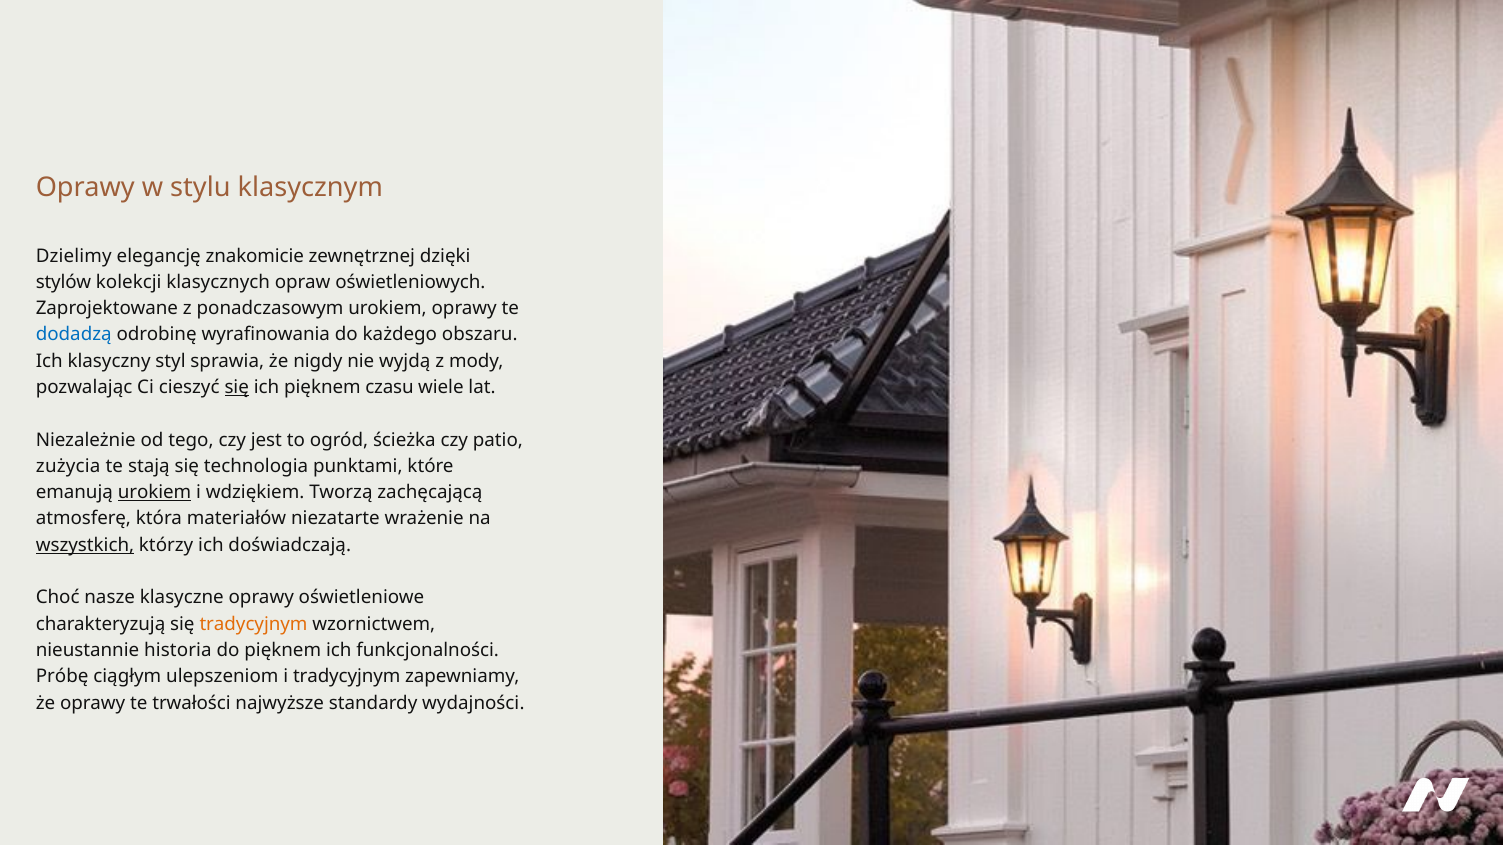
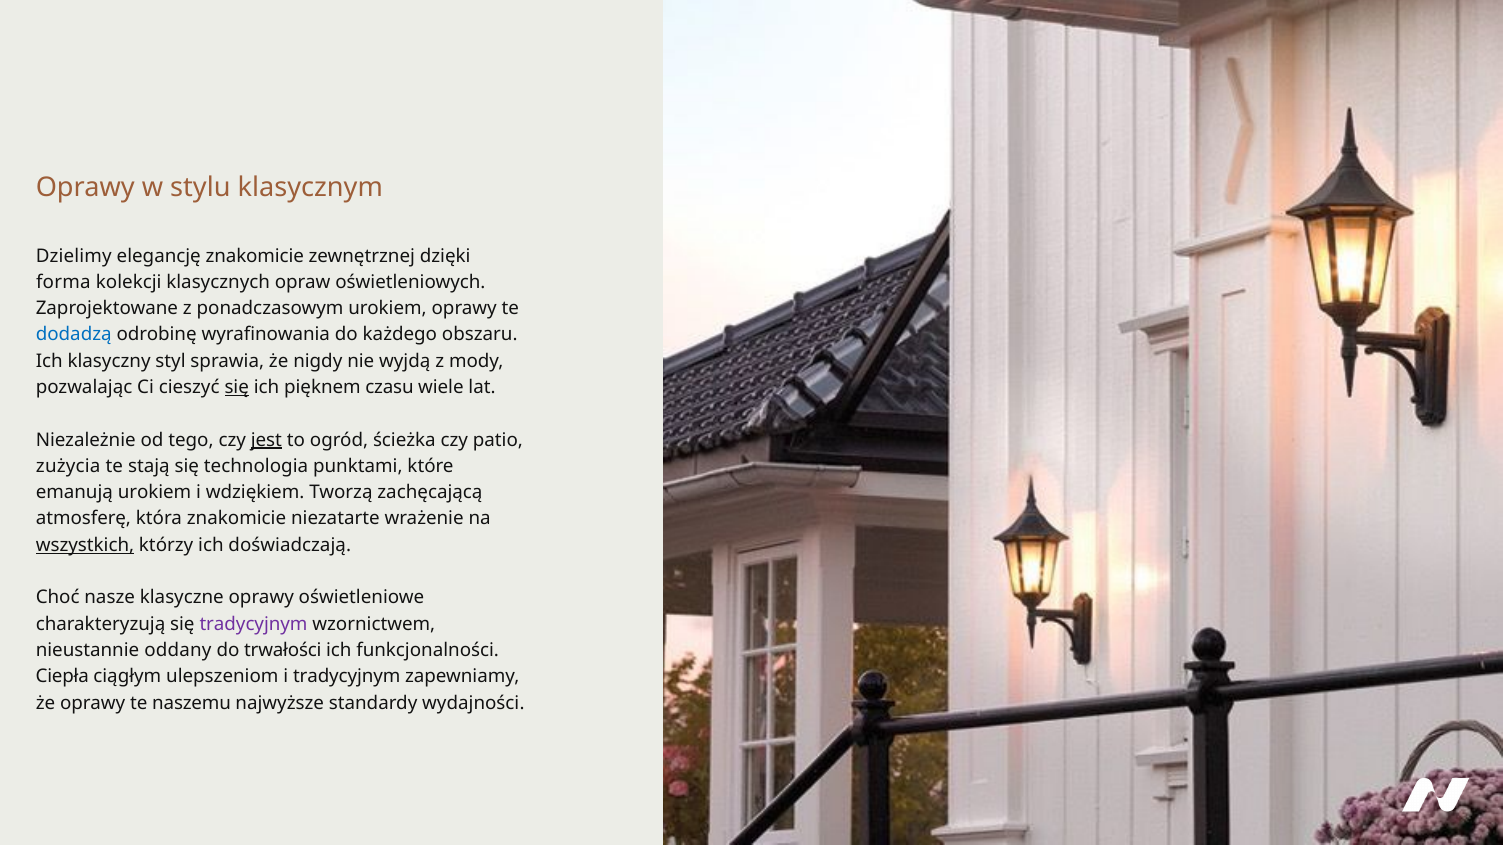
stylów: stylów -> forma (63, 282)
jest underline: none -> present (266, 440)
urokiem underline: present -> none (155, 493)
która materiałów: materiałów -> znakomicie (237, 519)
tradycyjnym colour: orange -> purple (254, 624)
historia: historia -> oddany (178, 651)
do pięknem: pięknem -> trwałości (283, 651)
Próbę: Próbę -> Ciepła (62, 677)
trwałości: trwałości -> naszemu (192, 703)
